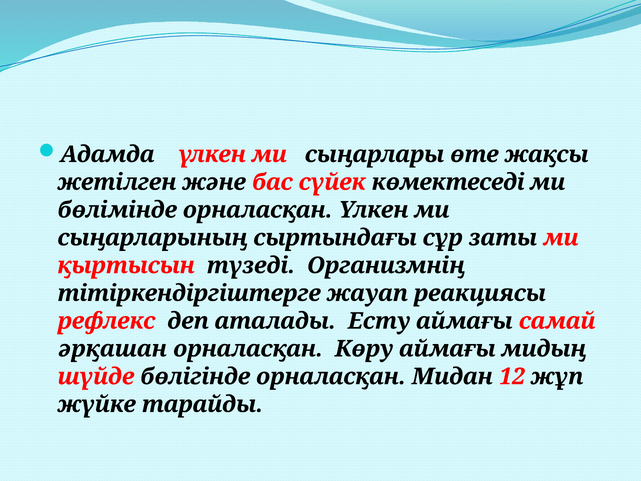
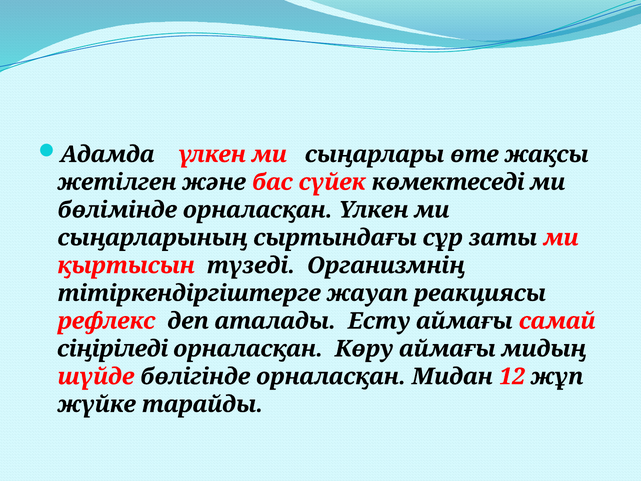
әрқашан: әрқашан -> сіңіріледі (113, 349)
